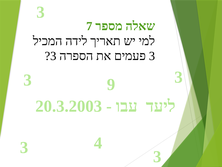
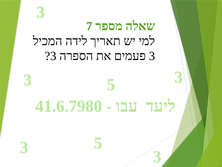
9: 9 -> 5 (111, 84)
20.3.2003: 20.3.2003 -> 41.6.7980 (69, 106)
4: 4 -> 5 (98, 143)
